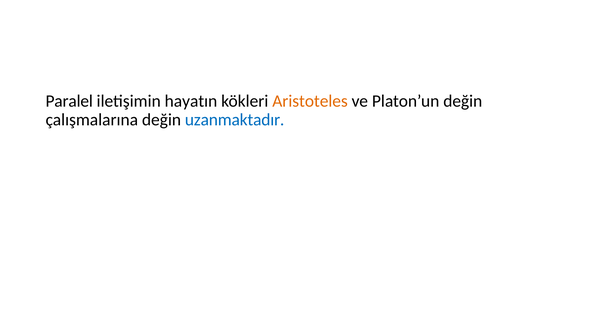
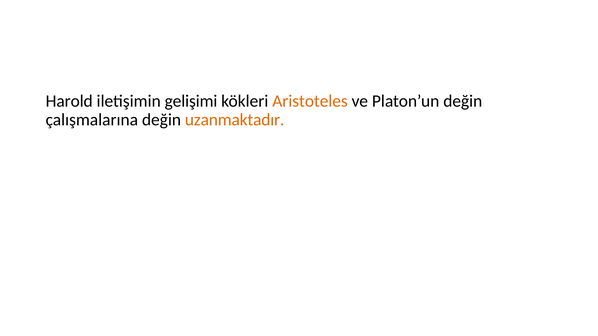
Paralel: Paralel -> Harold (69, 101)
hayatın: hayatın -> gelişimi (191, 101)
uzanmaktadır colour: blue -> orange (235, 120)
